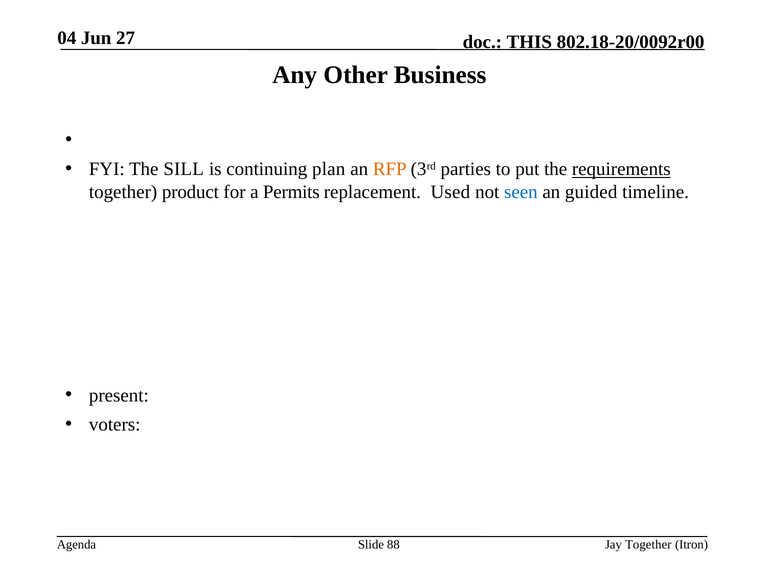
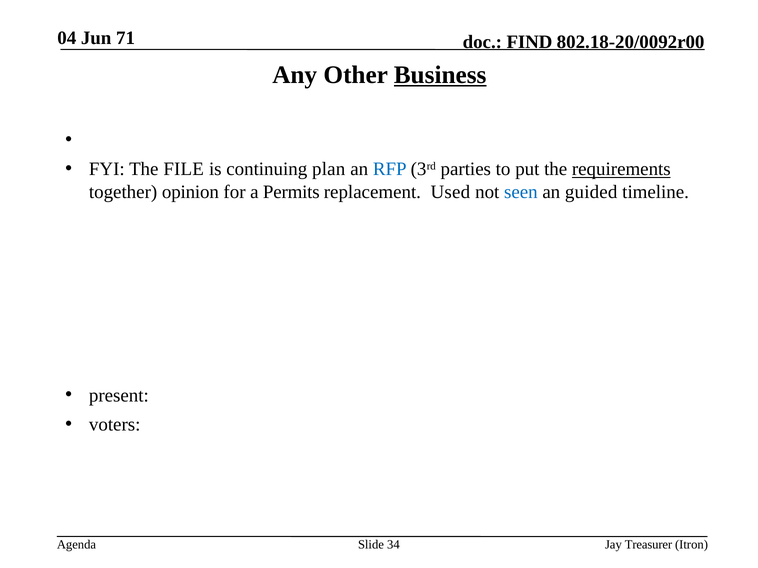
27: 27 -> 71 (126, 38)
THIS: THIS -> FIND (529, 42)
Business underline: none -> present (440, 75)
SILL: SILL -> FILE (184, 169)
RFP colour: orange -> blue (390, 169)
product: product -> opinion (190, 192)
88: 88 -> 34 (393, 545)
Jay Together: Together -> Treasurer (648, 545)
